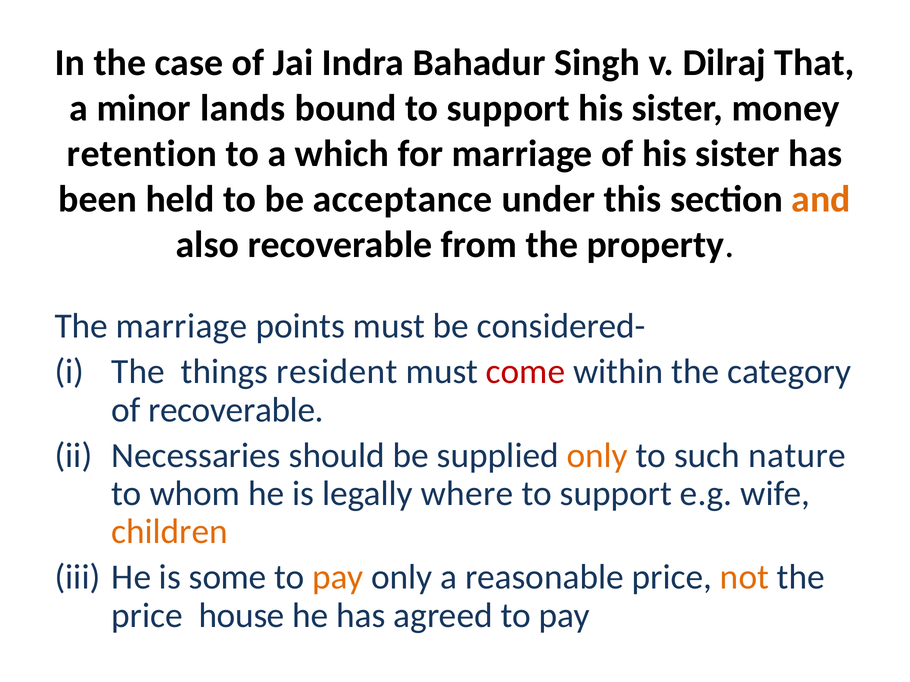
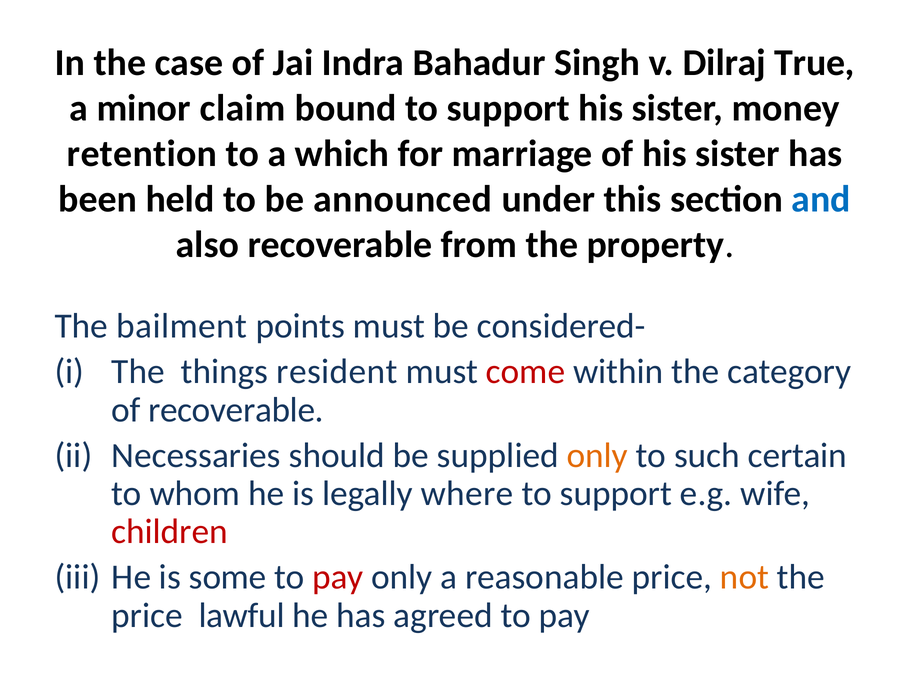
That: That -> True (814, 63)
lands: lands -> claim (243, 109)
acceptance: acceptance -> announced (403, 200)
and colour: orange -> blue (821, 200)
The marriage: marriage -> bailment (182, 327)
nature: nature -> certain (797, 456)
children colour: orange -> red (170, 532)
pay colour: orange -> red (338, 578)
house: house -> lawful (242, 616)
